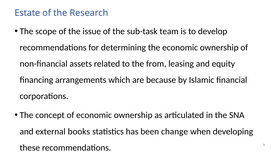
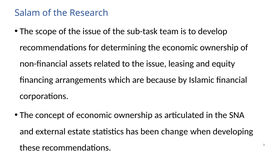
Estate: Estate -> Salam (27, 13)
to the from: from -> issue (156, 64)
books: books -> estate (79, 132)
